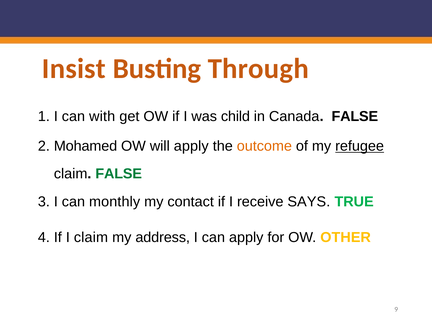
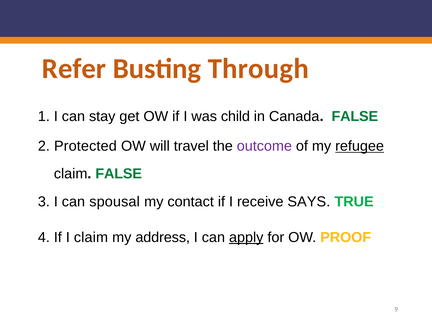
Insist: Insist -> Refer (74, 69)
with: with -> stay (102, 116)
FALSE colour: black -> green (355, 116)
Mohamed: Mohamed -> Protected (85, 146)
will apply: apply -> travel (191, 146)
outcome colour: orange -> purple (264, 146)
monthly: monthly -> spousal (115, 202)
apply underline: none -> present (246, 237)
OTHER: OTHER -> PROOF (346, 237)
